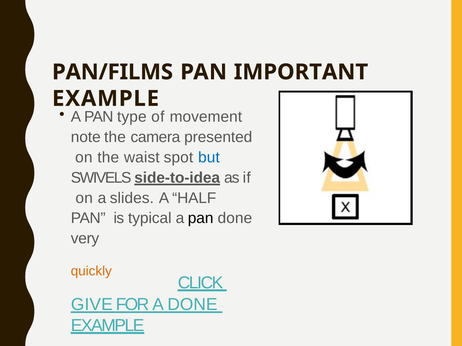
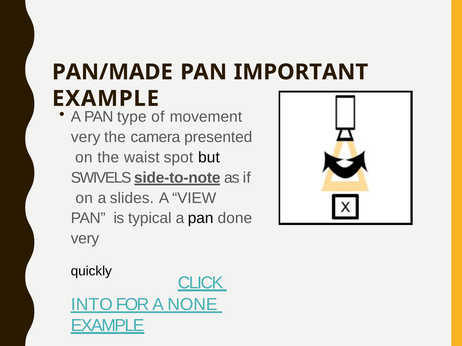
PAN/FILMS: PAN/FILMS -> PAN/MADE (112, 72)
note: note -> very (86, 137)
but colour: blue -> black (209, 158)
side-to-idea: side-to-idea -> side-to-note (177, 178)
HALF: HALF -> VIEW (194, 198)
quickly colour: orange -> black (91, 271)
GIVE: GIVE -> INTO (92, 305)
A DONE: DONE -> NONE (192, 305)
